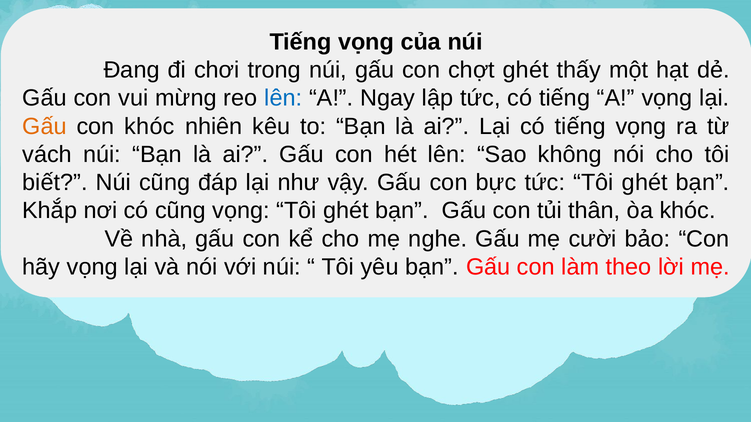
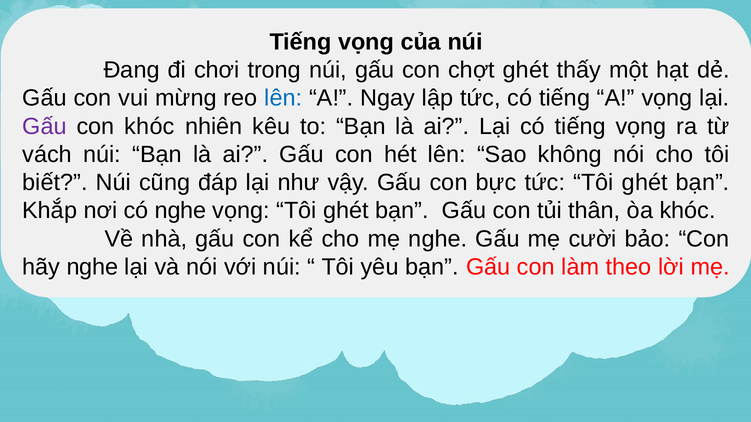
Gấu colour: orange -> purple (45, 126)
có cũng: cũng -> nghe (181, 211)
hãy vọng: vọng -> nghe (92, 267)
